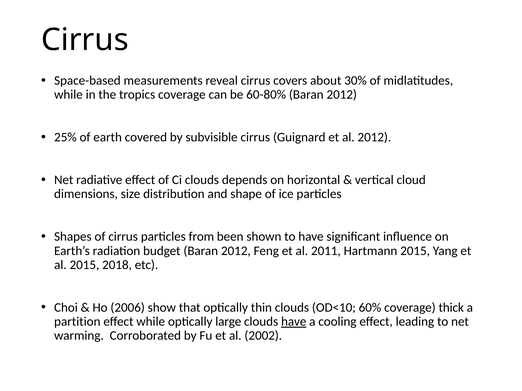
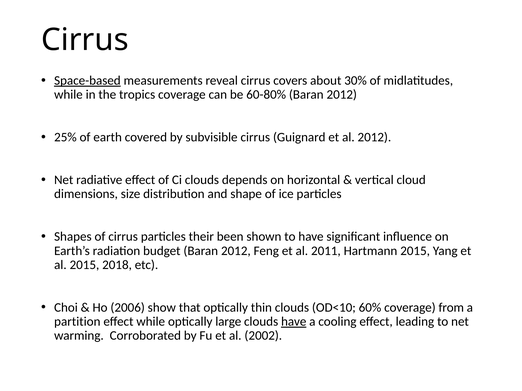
Space-based underline: none -> present (87, 81)
from: from -> their (201, 237)
thick: thick -> from (451, 308)
